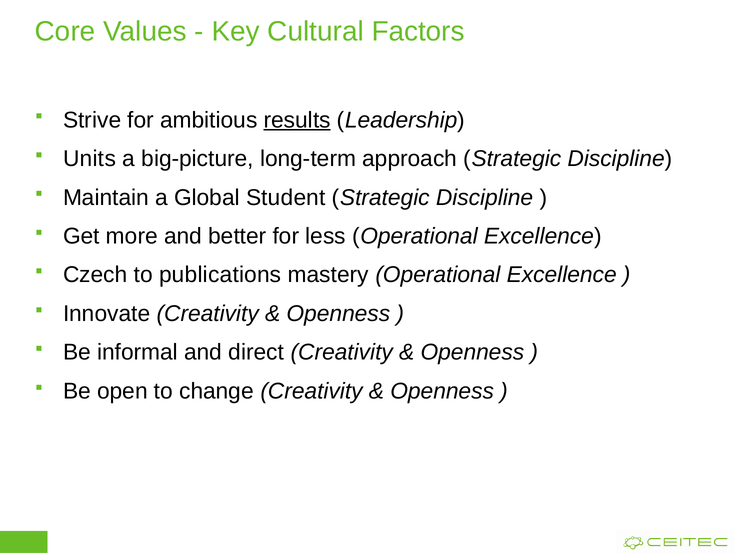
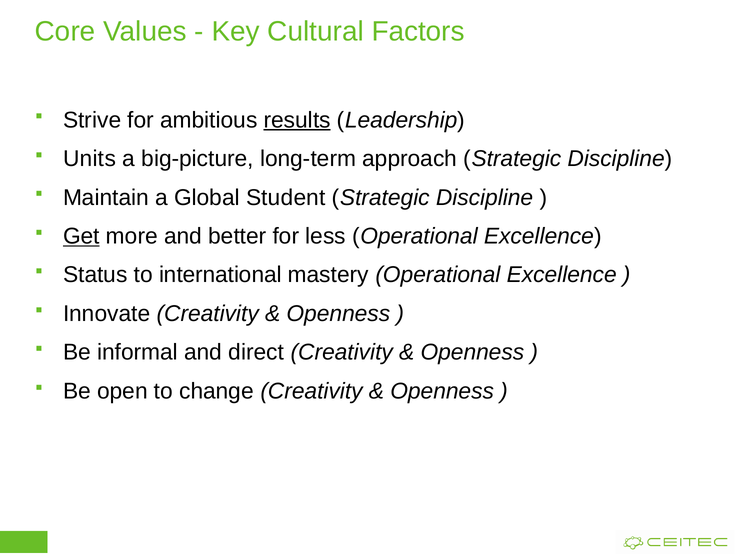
Get underline: none -> present (81, 236)
Czech: Czech -> Status (95, 275)
publications: publications -> international (220, 275)
